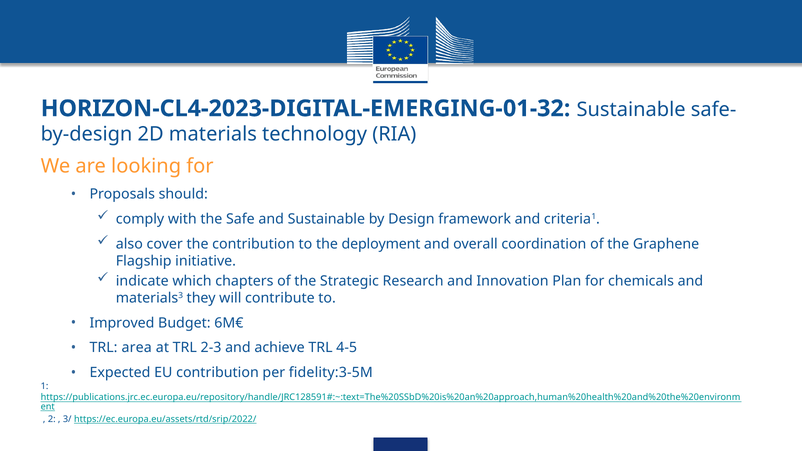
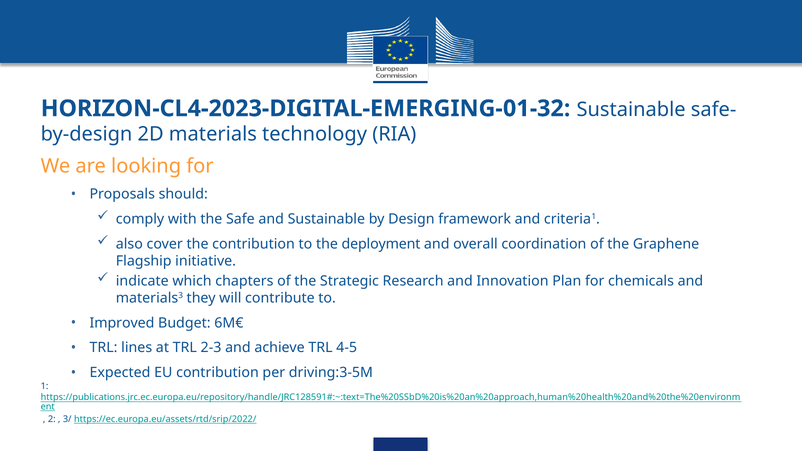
area: area -> lines (137, 348)
fidelity:3-5M: fidelity:3-5M -> driving:3-5M (331, 373)
